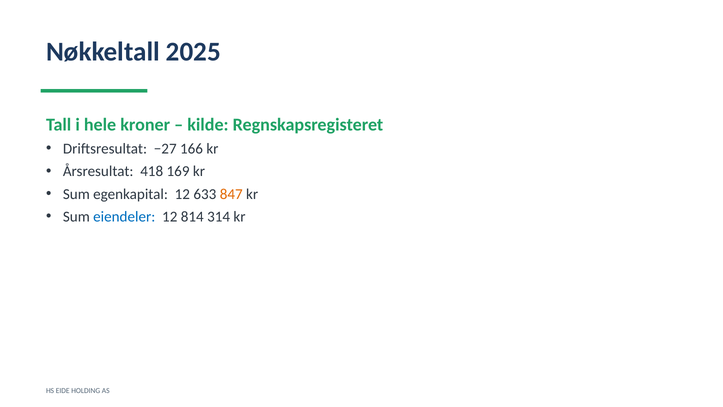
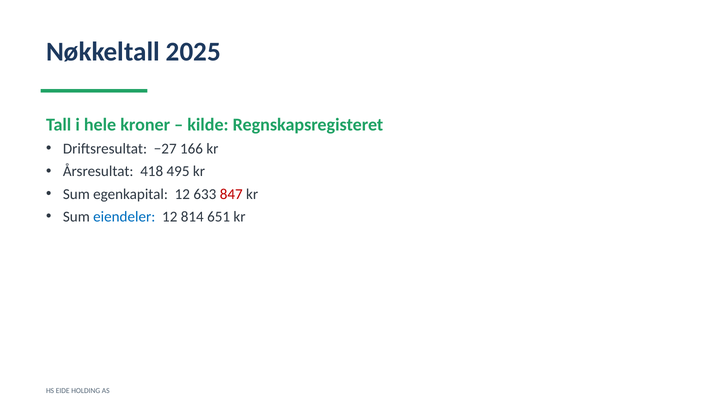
169: 169 -> 495 (178, 171)
847 colour: orange -> red (231, 194)
314: 314 -> 651 (219, 216)
